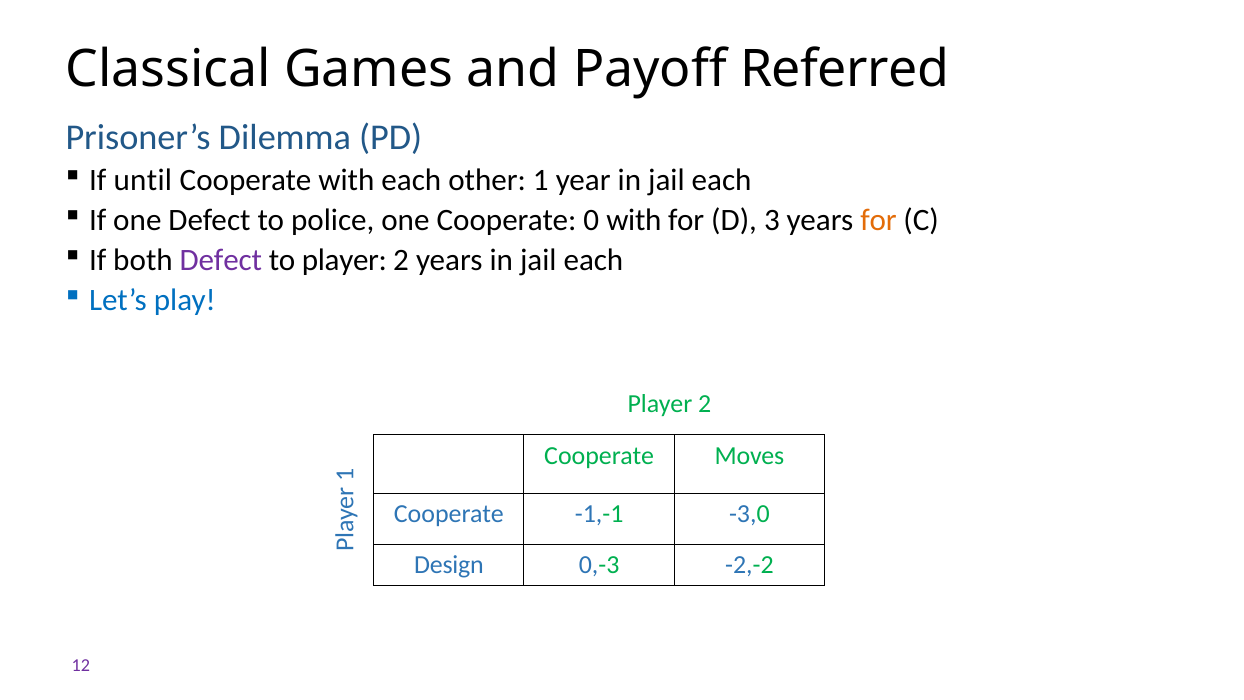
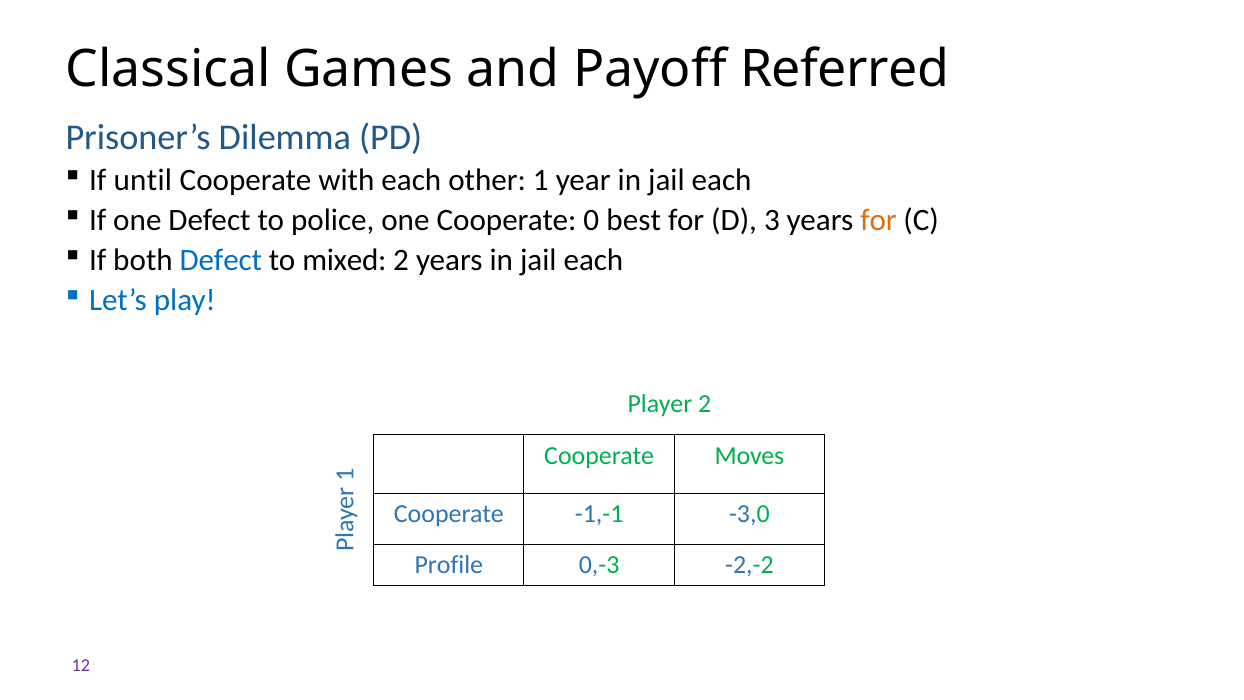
0 with: with -> best (634, 220)
Defect colour: purple -> blue (221, 260)
to player: player -> mixed (344, 260)
Design: Design -> Profile (449, 565)
